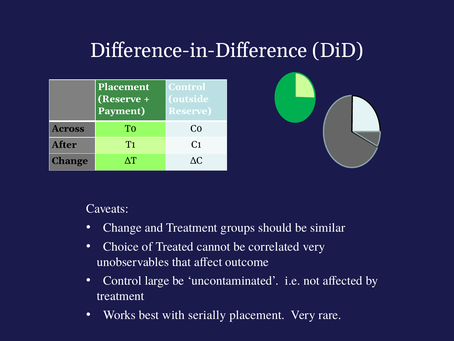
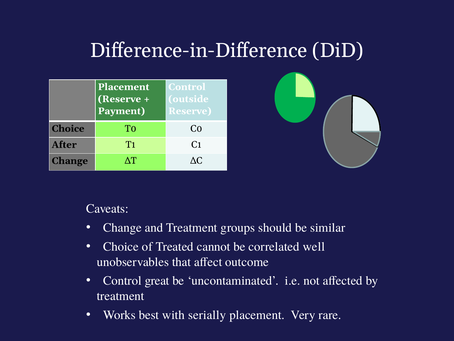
Across: Across -> Choice (68, 128)
correlated very: very -> well (314, 246)
large: large -> great (157, 280)
